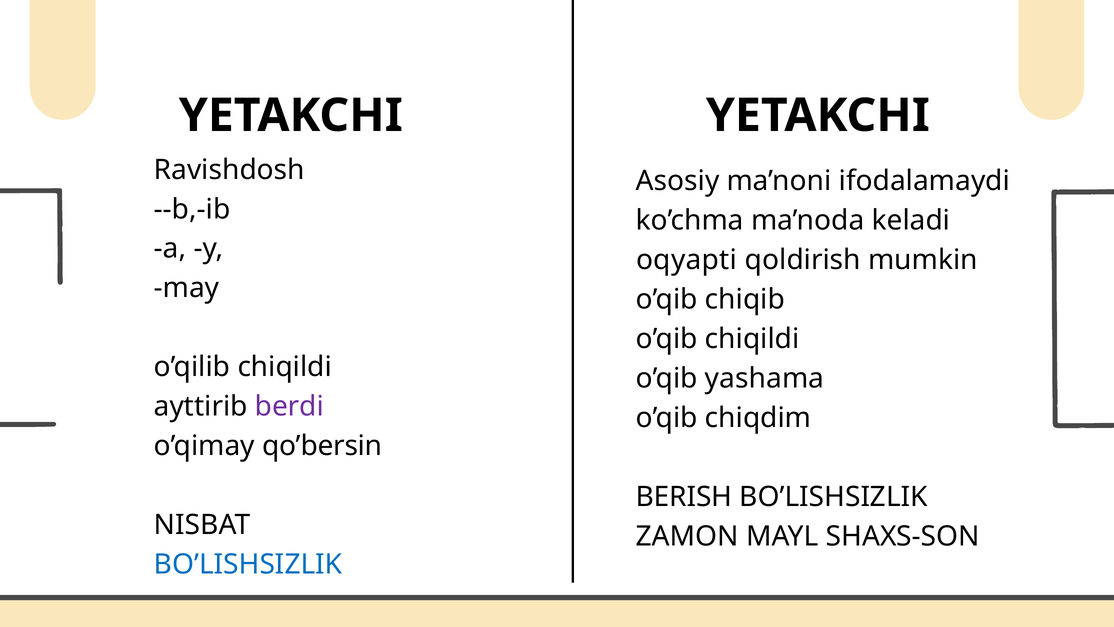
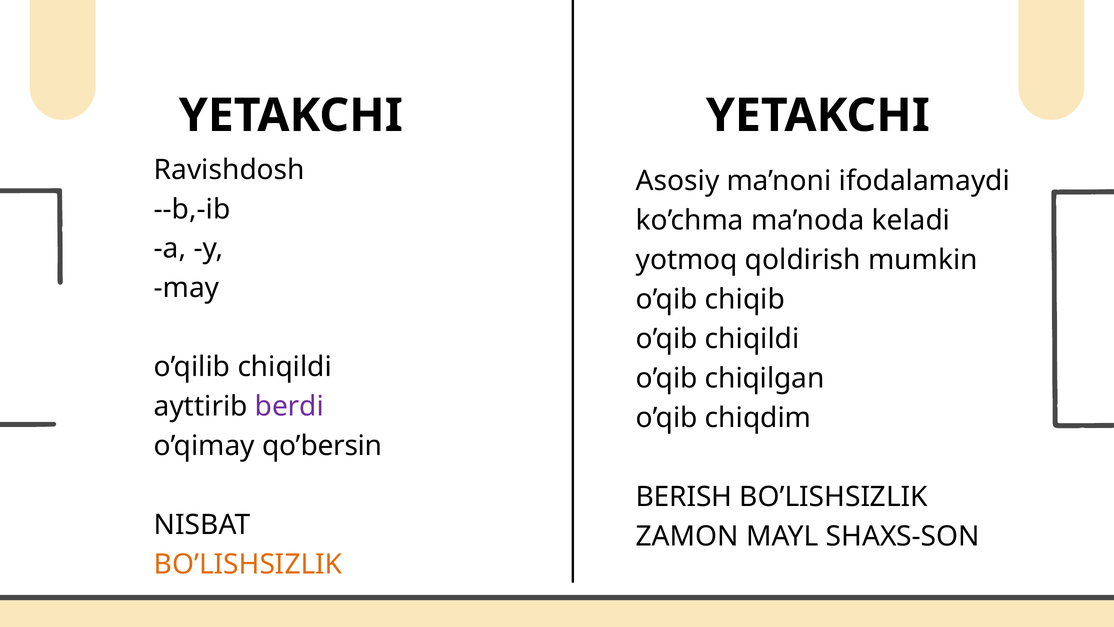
oqyapti: oqyapti -> yotmoq (687, 260)
yashama: yashama -> chiqilgan (765, 378)
BO’LISHSIZLIK colour: blue -> orange (248, 564)
